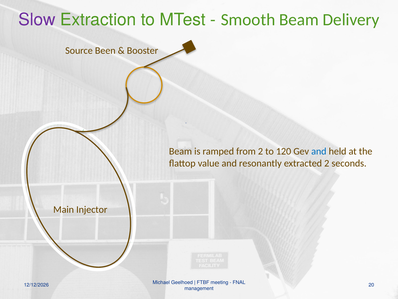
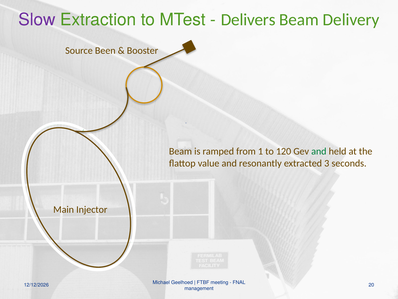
Smooth: Smooth -> Delivers (248, 20)
from 2: 2 -> 1 (261, 151)
and colour: blue -> green (319, 151)
extracted 2: 2 -> 3 (327, 163)
